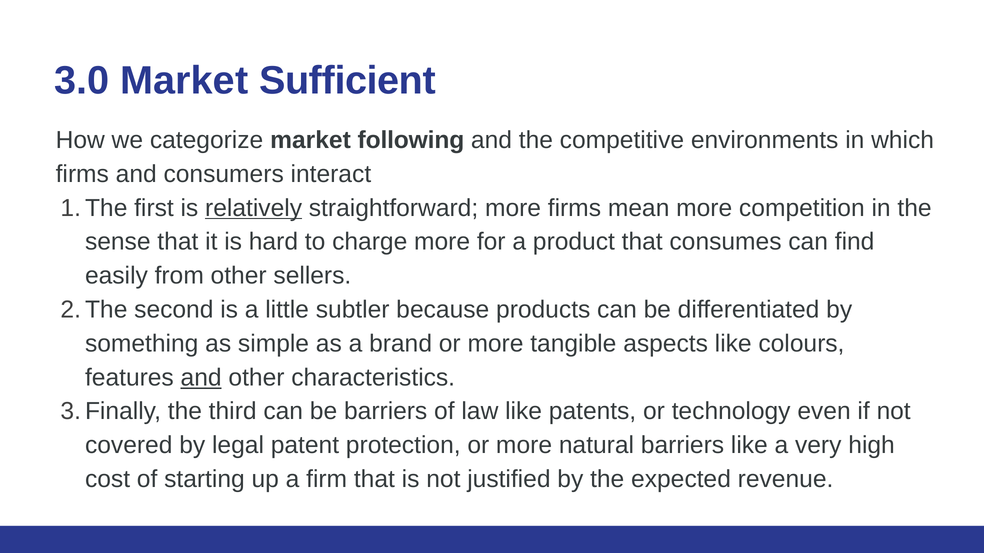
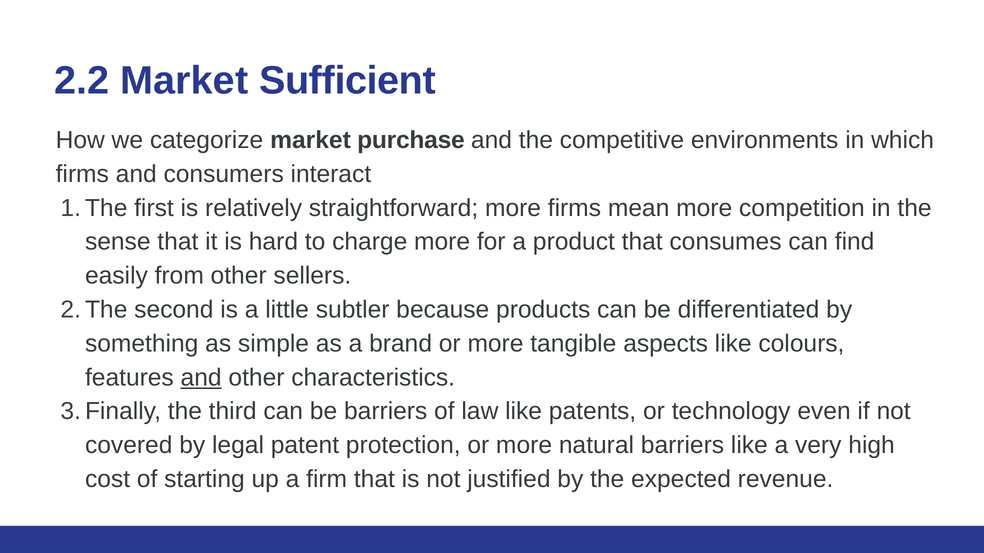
3.0: 3.0 -> 2.2 (82, 81)
following: following -> purchase (411, 140)
relatively underline: present -> none (254, 208)
